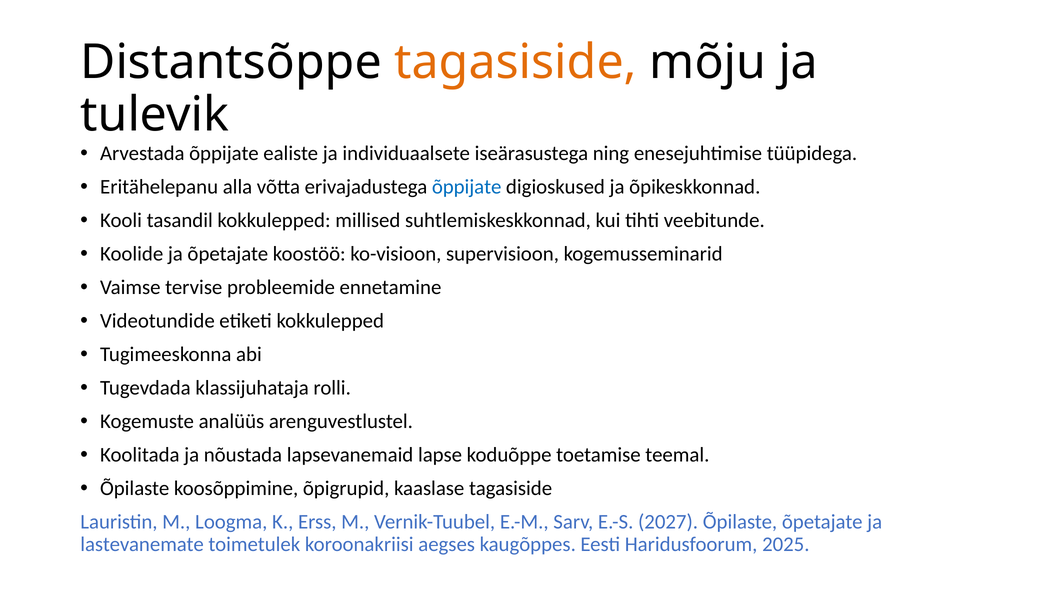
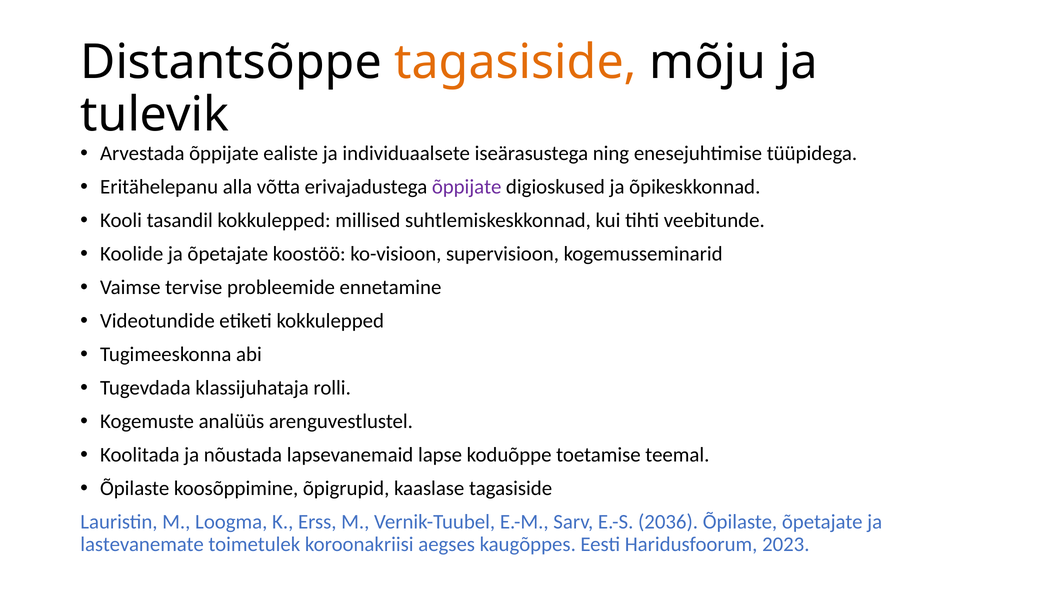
õppijate colour: blue -> purple (467, 187)
2027: 2027 -> 2036 (668, 522)
2025: 2025 -> 2023 (786, 544)
